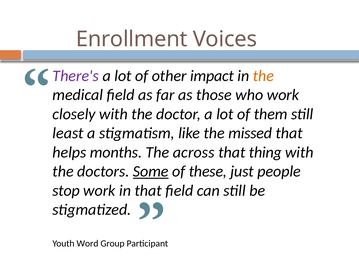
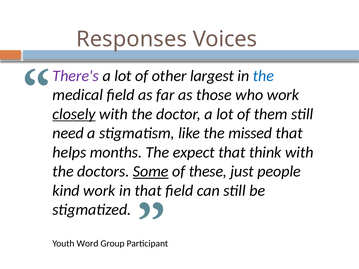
Enrollment: Enrollment -> Responses (132, 39)
impact: impact -> largest (212, 76)
the colour: orange -> blue (263, 76)
closely underline: none -> present (74, 114)
least: least -> need (68, 133)
across: across -> expect (194, 152)
thing: thing -> think (265, 152)
stop: stop -> kind (66, 191)
